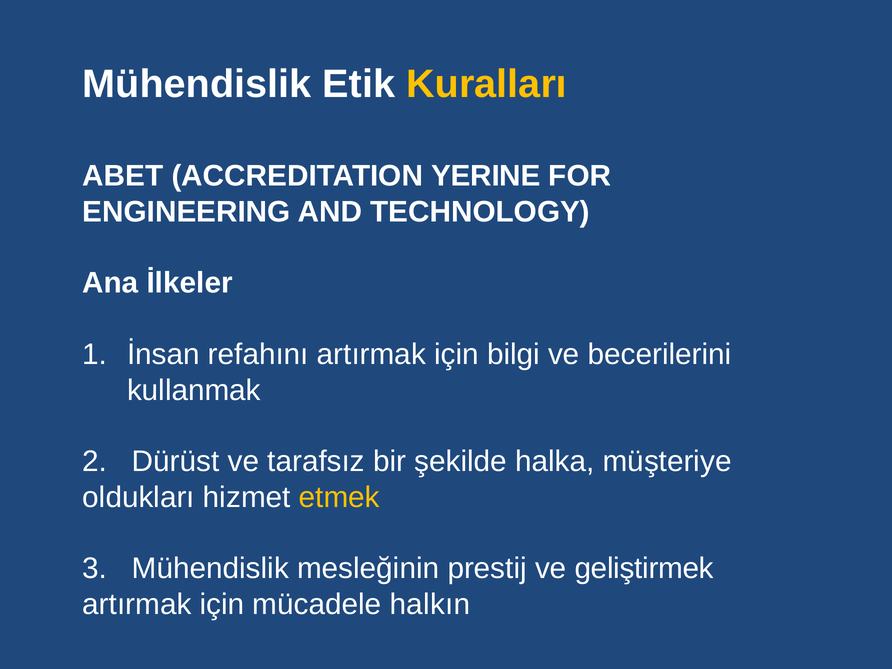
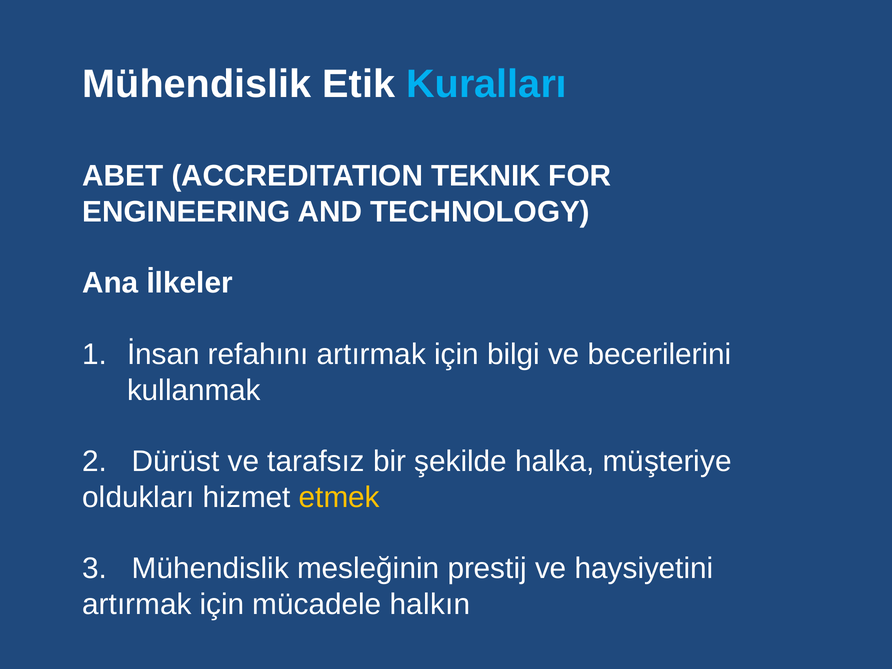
Kuralları colour: yellow -> light blue (487, 84)
YERINE: YERINE -> TEKNIK (486, 176)
geliştirmek: geliştirmek -> haysiyetini (644, 569)
